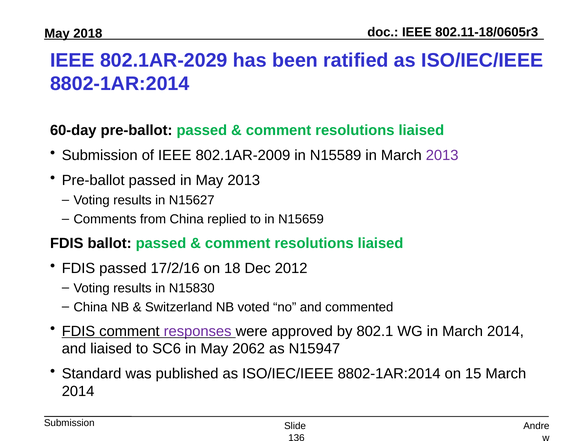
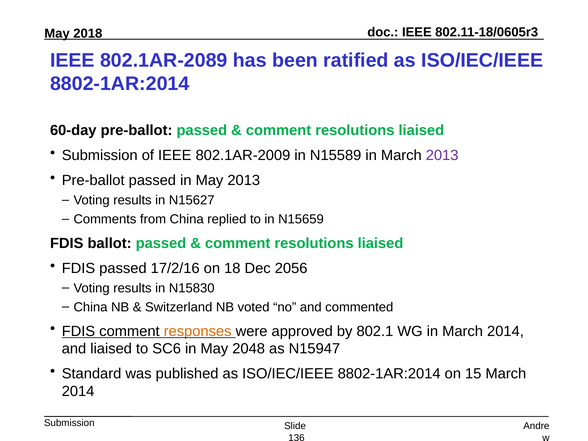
802.1AR-2029: 802.1AR-2029 -> 802.1AR-2089 (164, 60)
2012: 2012 -> 2056 (291, 268)
responses colour: purple -> orange (198, 331)
2062: 2062 -> 2048 (249, 349)
